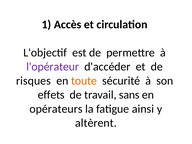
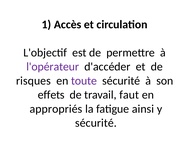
toute colour: orange -> purple (84, 81)
sans: sans -> faut (129, 95)
opérateurs: opérateurs -> appropriés (56, 109)
altèrent: altèrent -> sécurité (96, 123)
